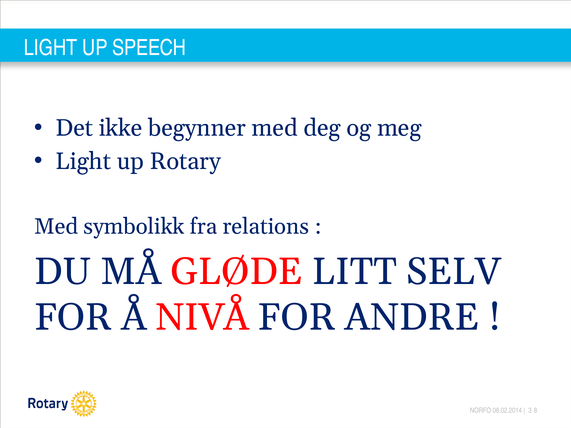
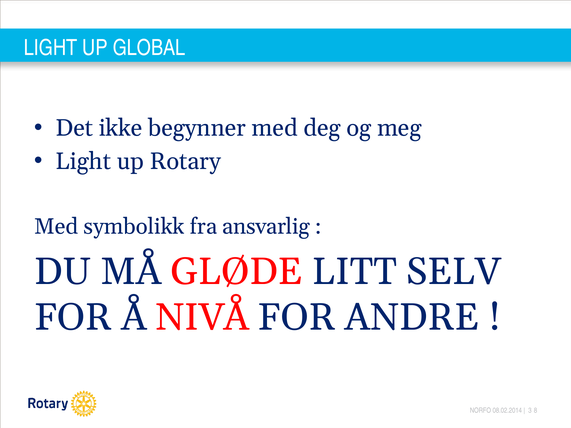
SPEECH: SPEECH -> GLOBAL (149, 48)
relations: relations -> ansvarlig (266, 227)
